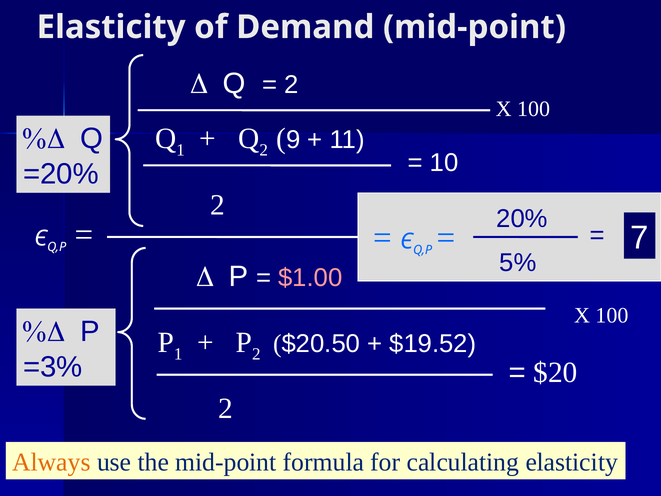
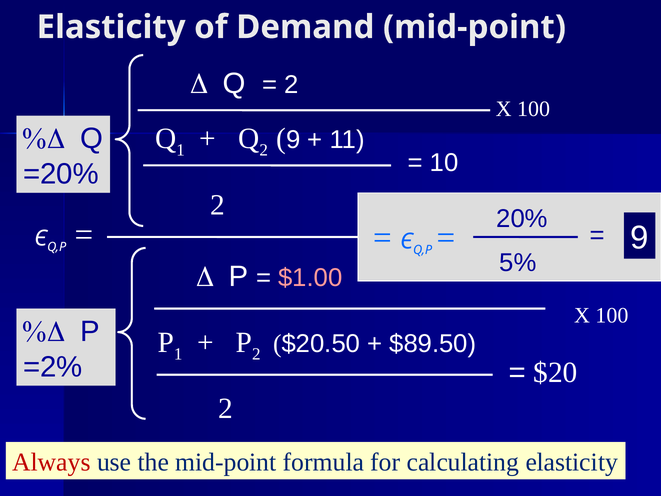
7: 7 -> 9 (640, 238)
$19.52: $19.52 -> $89.50 (433, 344)
=3%: =3% -> =2% (53, 367)
Always colour: orange -> red (51, 462)
